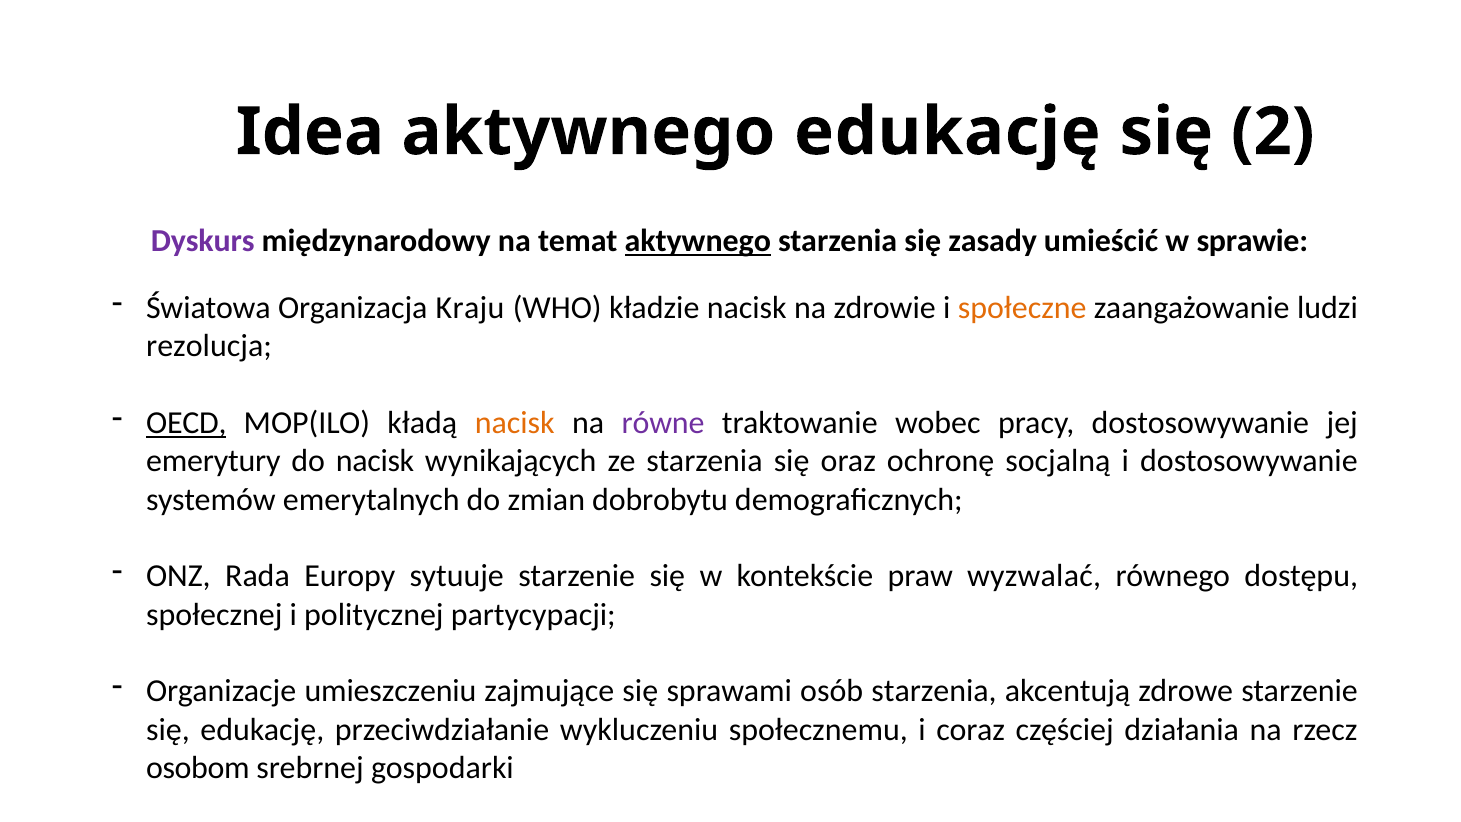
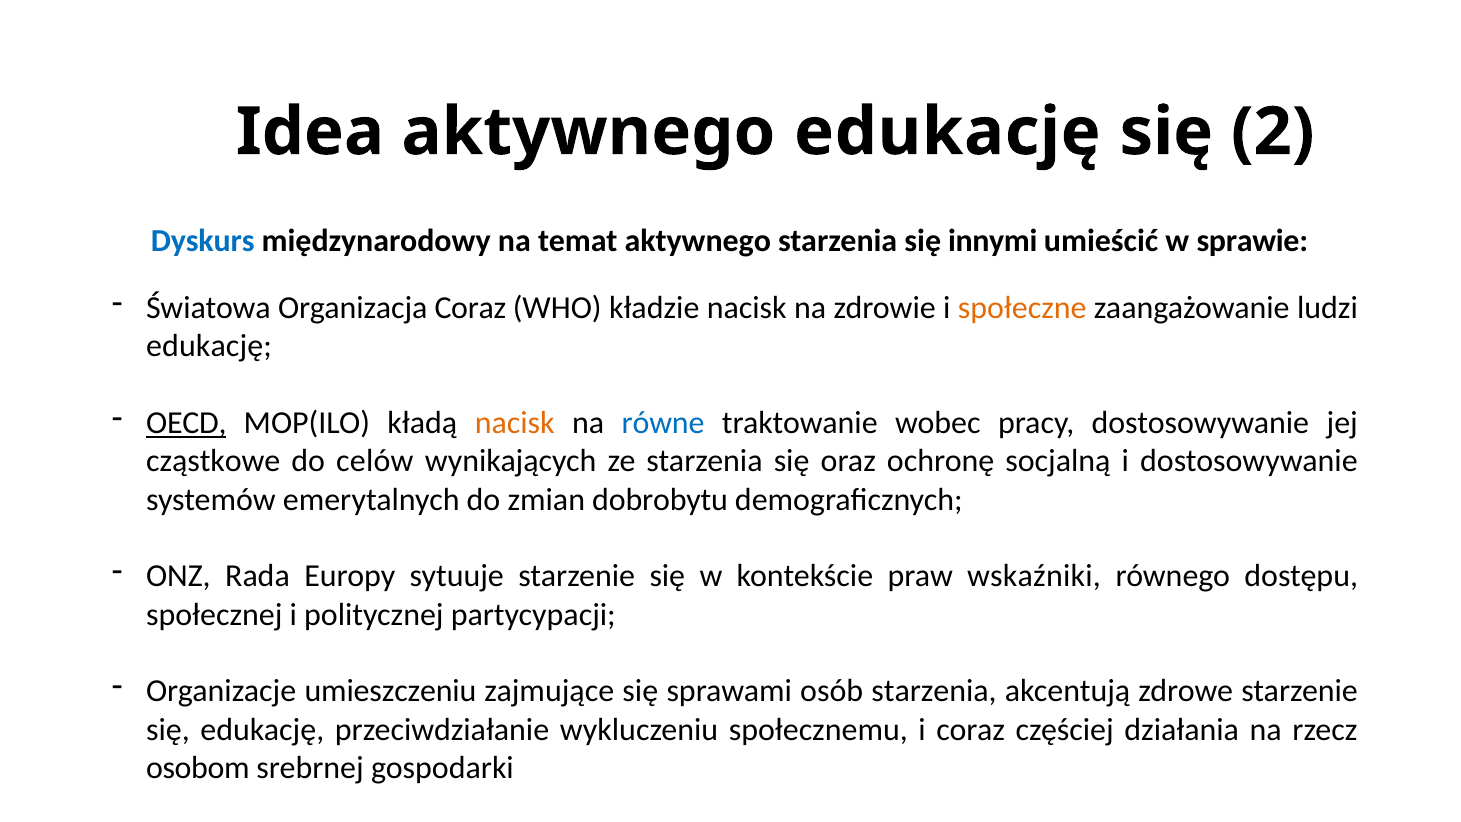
Dyskurs colour: purple -> blue (203, 241)
aktywnego underline: present -> none (698, 241)
zasady: zasady -> innymi (993, 241)
Organizacja Kraju: Kraju -> Coraz (470, 308)
rezolucja: rezolucja -> edukację (209, 346)
równe colour: purple -> blue (663, 423)
emerytury: emerytury -> cząstkowe (213, 461)
do nacisk: nacisk -> celów (375, 461)
wyzwalać: wyzwalać -> wskaźniki (1034, 576)
